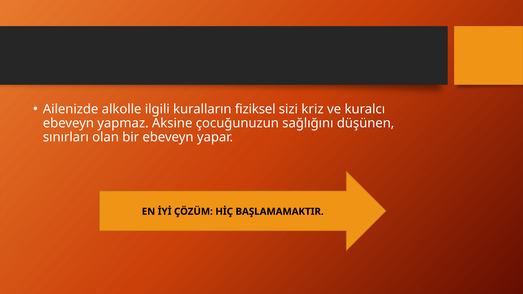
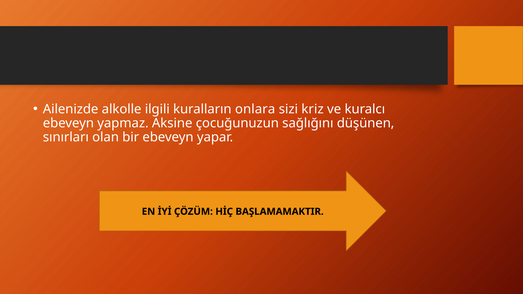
fiziksel: fiziksel -> onlara (255, 109)
